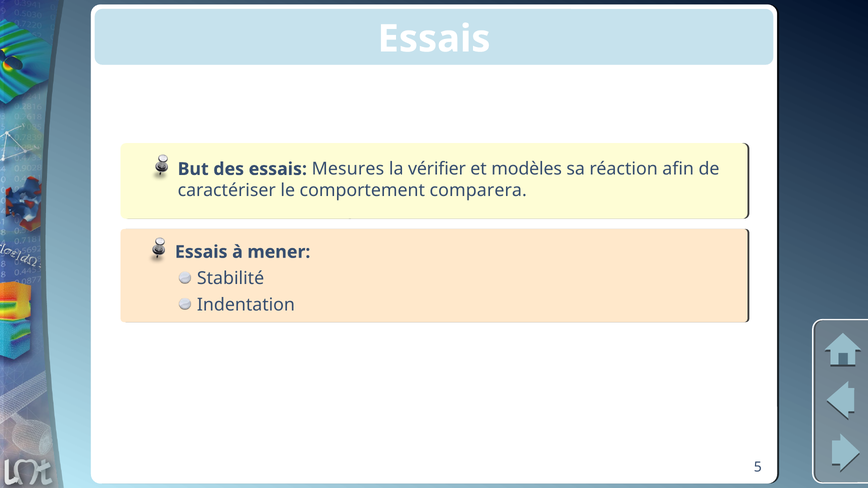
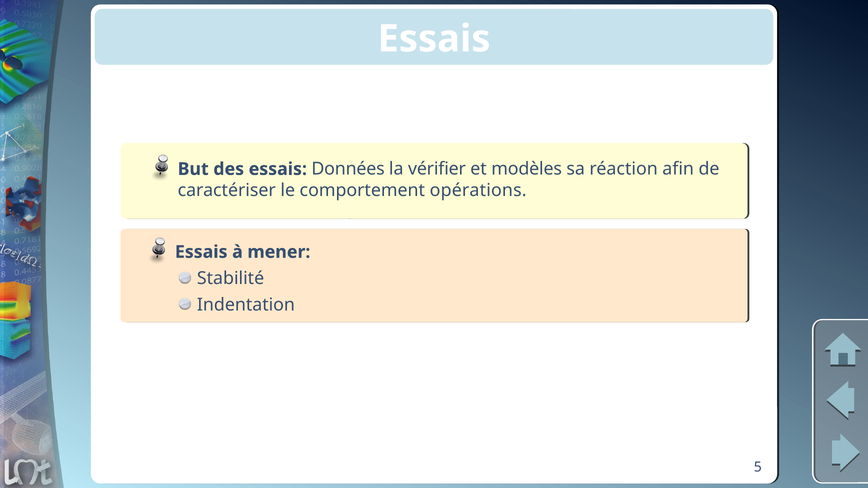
Mesures: Mesures -> Données (348, 169)
comparera: comparera -> opérations (478, 190)
